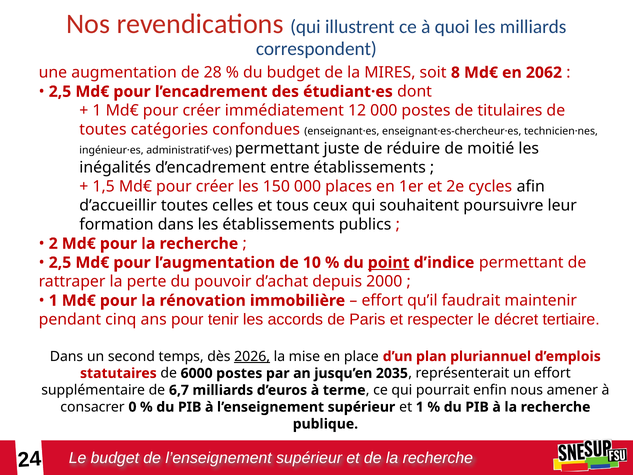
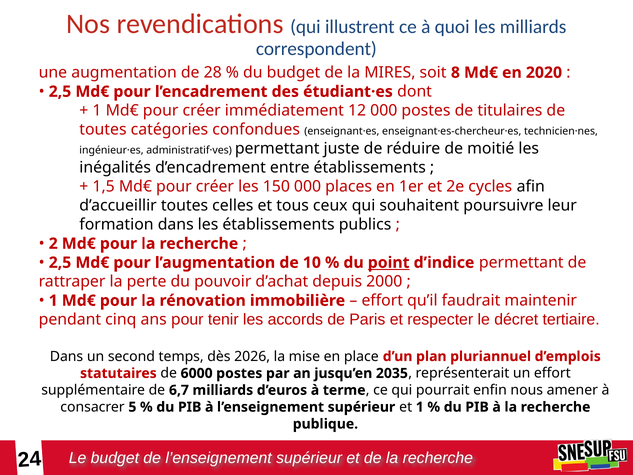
2062: 2062 -> 2020 (544, 73)
2026 underline: present -> none (252, 356)
0: 0 -> 5 (132, 407)
